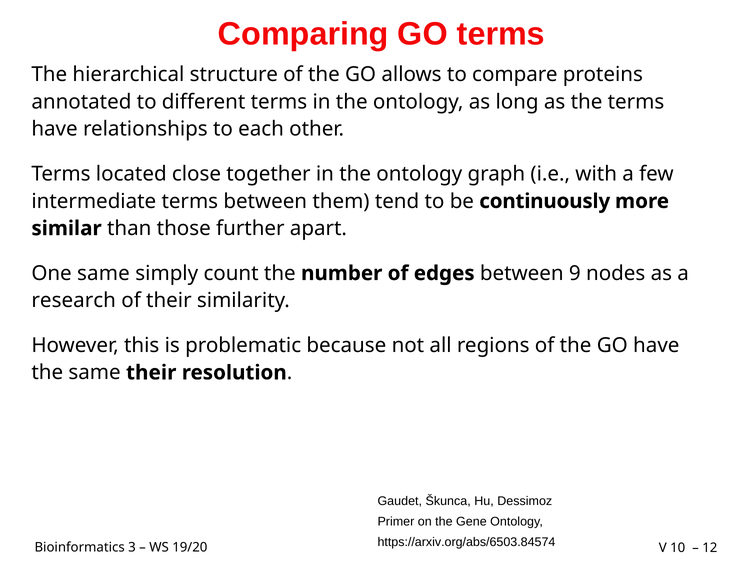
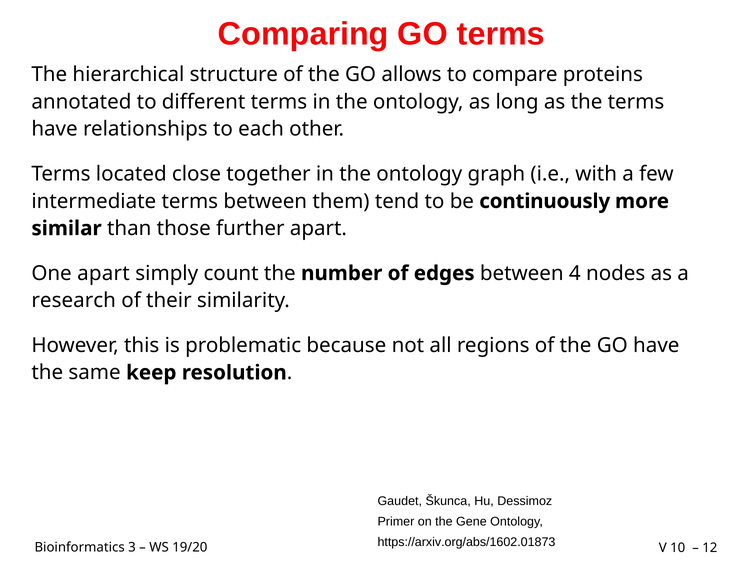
One same: same -> apart (103, 273)
9: 9 -> 4 (575, 273)
same their: their -> keep (151, 372)
https://arxiv.org/abs/6503.84574: https://arxiv.org/abs/6503.84574 -> https://arxiv.org/abs/1602.01873 (466, 542)
